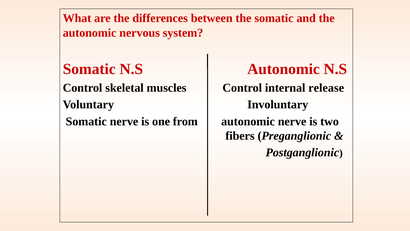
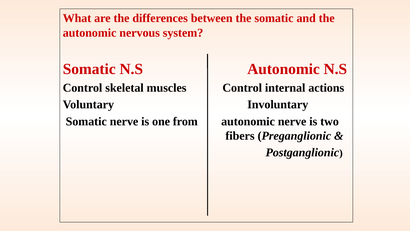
release: release -> actions (326, 88)
